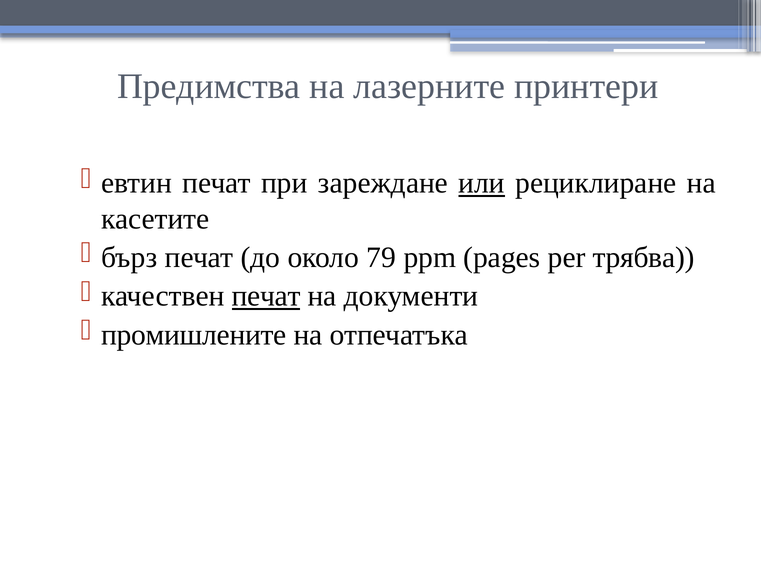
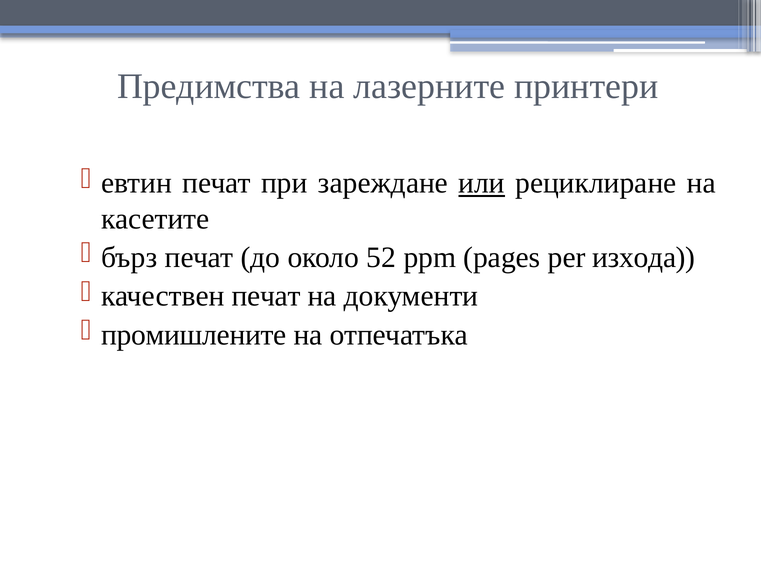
79: 79 -> 52 (381, 257)
трябва: трябва -> изхода (644, 257)
печат underline: present -> none (266, 296)
